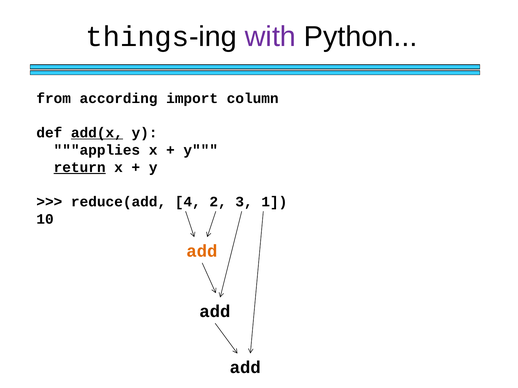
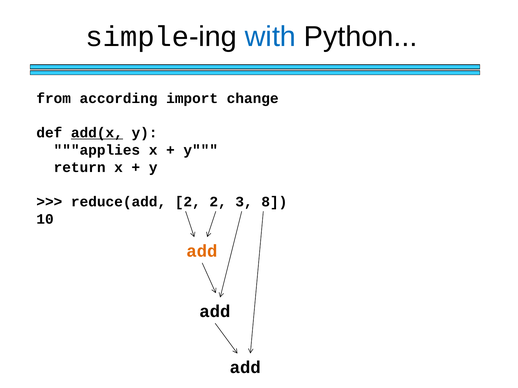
things: things -> simple (137, 37)
with colour: purple -> blue (270, 37)
column: column -> change (253, 99)
return underline: present -> none (80, 168)
reduce(add 4: 4 -> 2 (188, 202)
1: 1 -> 8 (274, 202)
